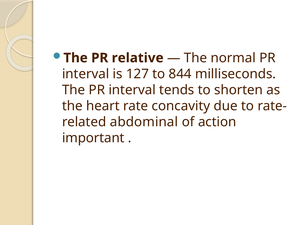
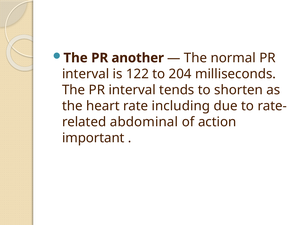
relative: relative -> another (138, 58)
127: 127 -> 122 (137, 74)
844: 844 -> 204 (180, 74)
concavity: concavity -> including (181, 106)
